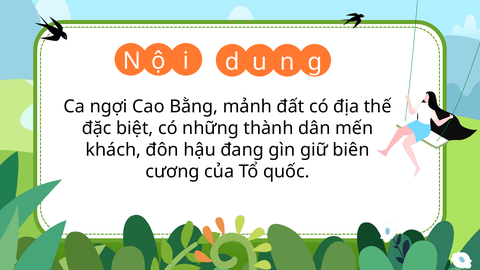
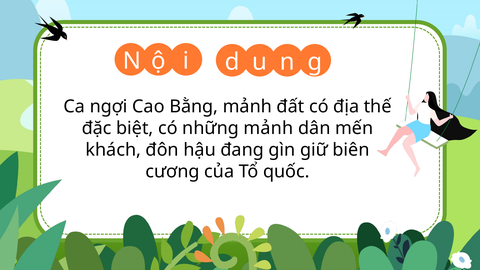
những thành: thành -> mảnh (268, 128)
